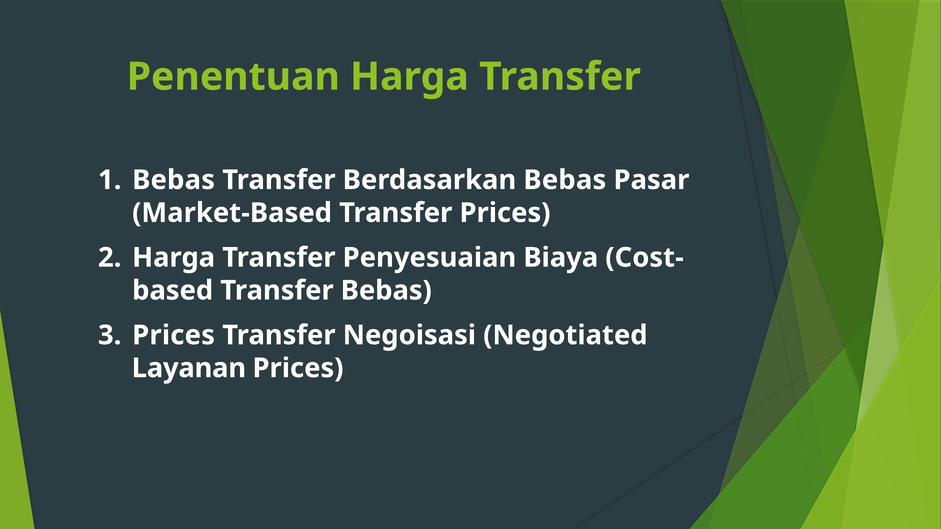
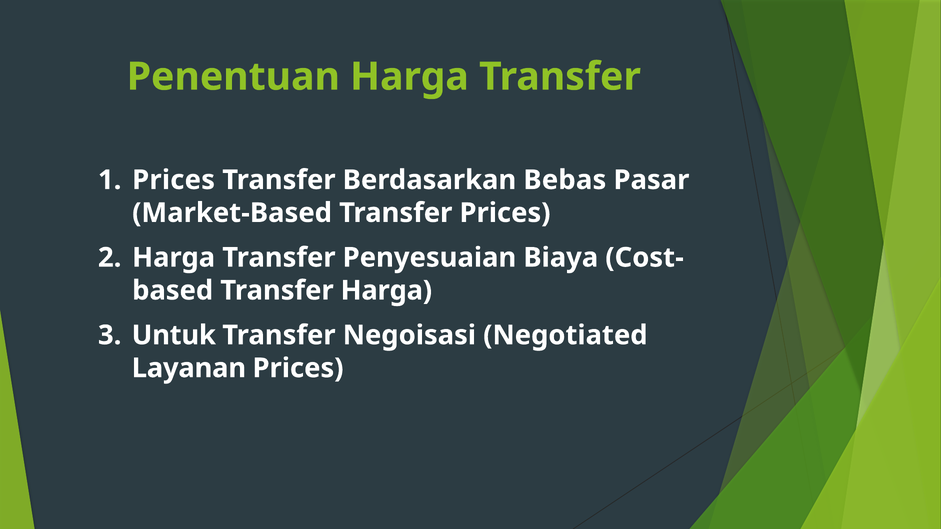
Bebas: Bebas -> Prices (174, 180)
Transfer Bebas: Bebas -> Harga (386, 291)
Prices: Prices -> Untuk (174, 335)
